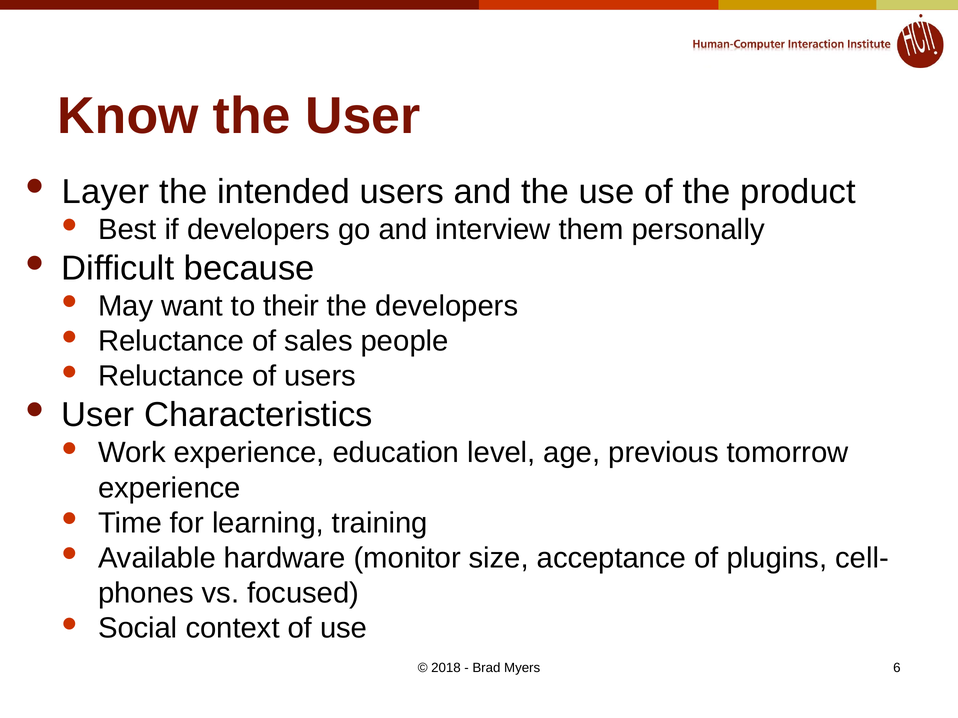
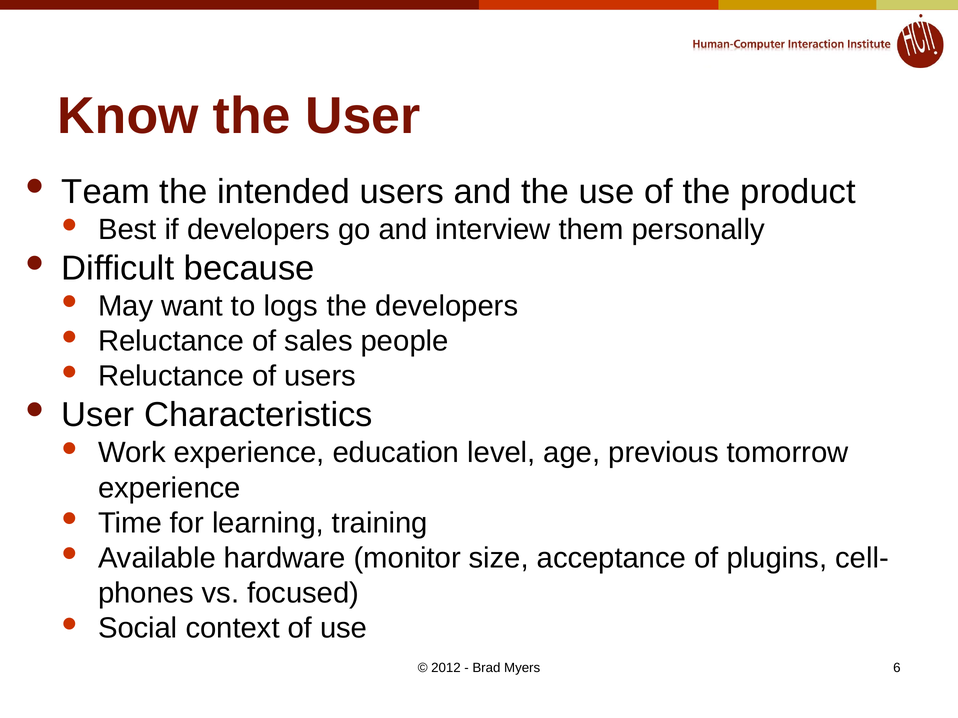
Layer: Layer -> Team (106, 192)
their: their -> logs (291, 306)
2018: 2018 -> 2012 (446, 668)
